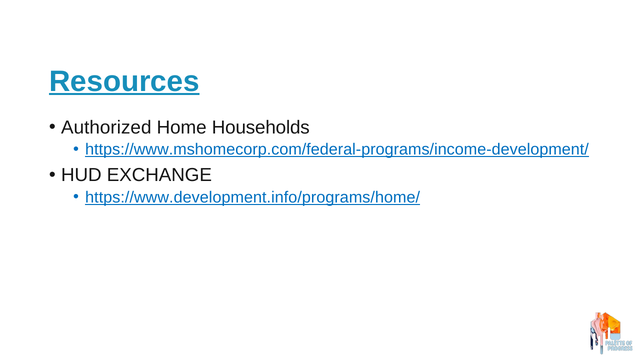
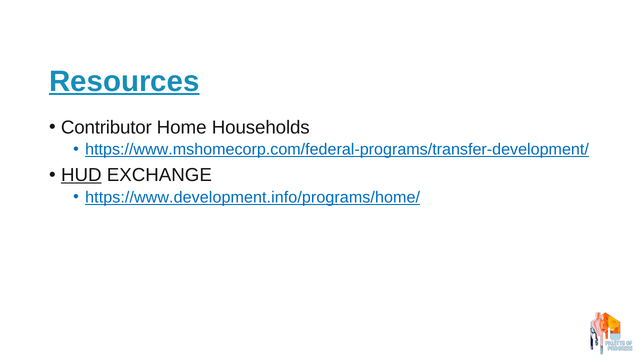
Authorized: Authorized -> Contributor (106, 127)
https://www.mshomecorp.com/federal-programs/income-development/: https://www.mshomecorp.com/federal-programs/income-development/ -> https://www.mshomecorp.com/federal-programs/transfer-development/ (337, 149)
HUD underline: none -> present (81, 175)
